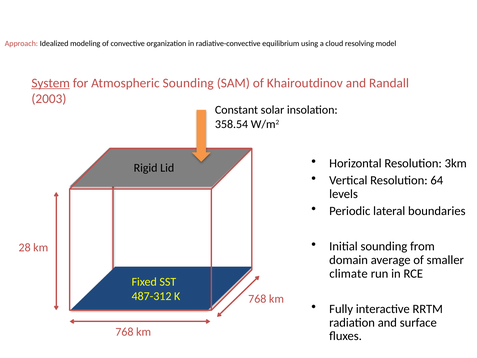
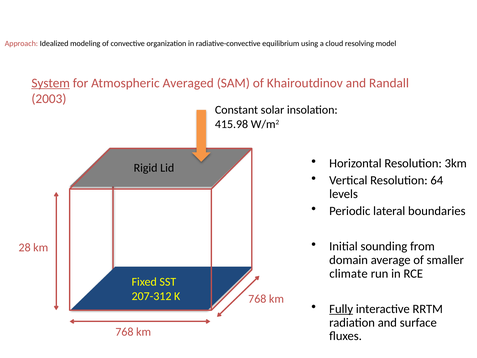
Atmospheric Sounding: Sounding -> Averaged (188, 83)
358.54: 358.54 -> 415.98 (232, 124)
487-312: 487-312 -> 207-312 (152, 296)
Fully underline: none -> present (341, 309)
